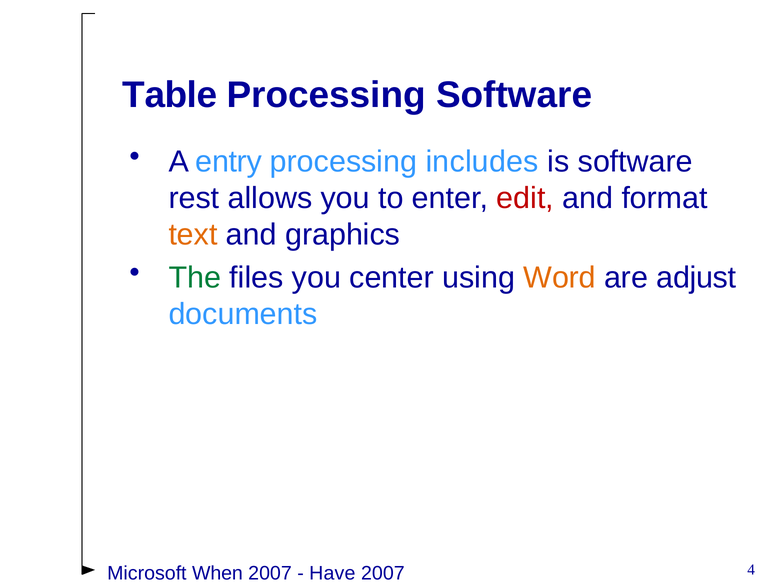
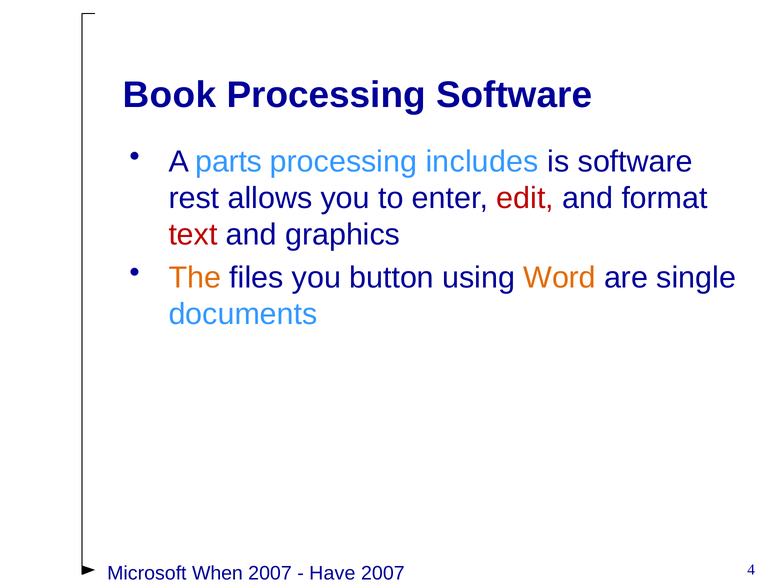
Table: Table -> Book (170, 95)
entry: entry -> parts (229, 162)
text colour: orange -> red (193, 235)
The colour: green -> orange (195, 277)
center: center -> button (392, 277)
adjust: adjust -> single (696, 277)
